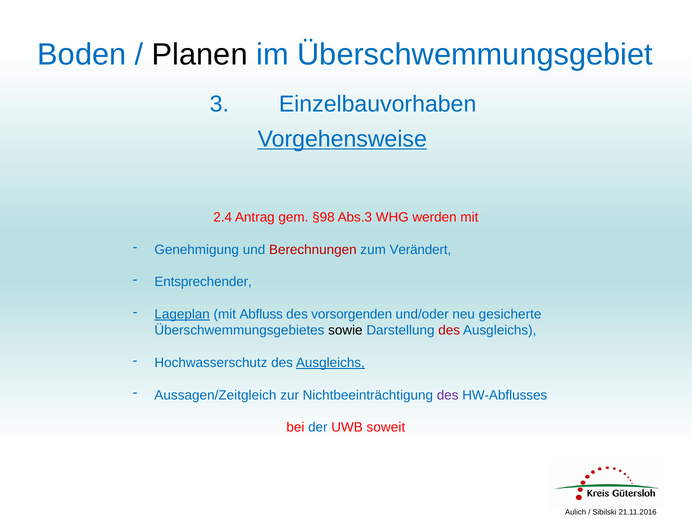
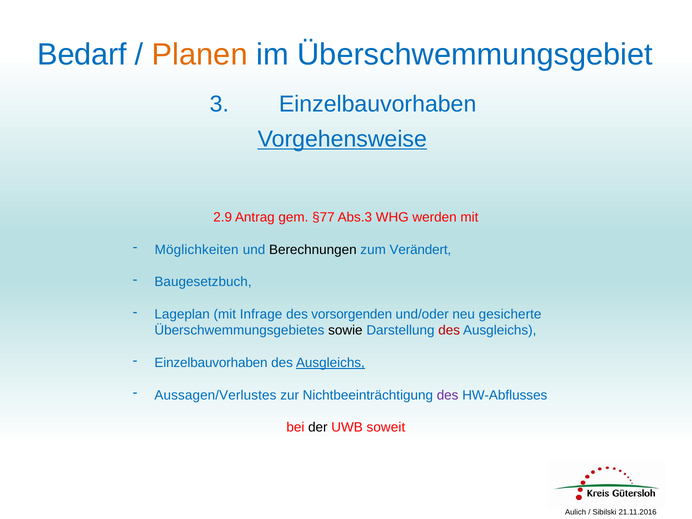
Boden: Boden -> Bedarf (82, 55)
Planen colour: black -> orange (200, 55)
2.4: 2.4 -> 2.9 (223, 217)
§98: §98 -> §77 (323, 217)
Genehmigung: Genehmigung -> Möglichkeiten (197, 250)
Berechnungen colour: red -> black (313, 250)
Entsprechender: Entsprechender -> Baugesetzbuch (203, 282)
Lageplan underline: present -> none (182, 314)
Abfluss: Abfluss -> Infrage (261, 314)
Hochwasserschutz: Hochwasserschutz -> Einzelbauvorhaben (211, 363)
Aussagen/Zeitgleich: Aussagen/Zeitgleich -> Aussagen/Verlustes (215, 395)
der colour: blue -> black (318, 427)
